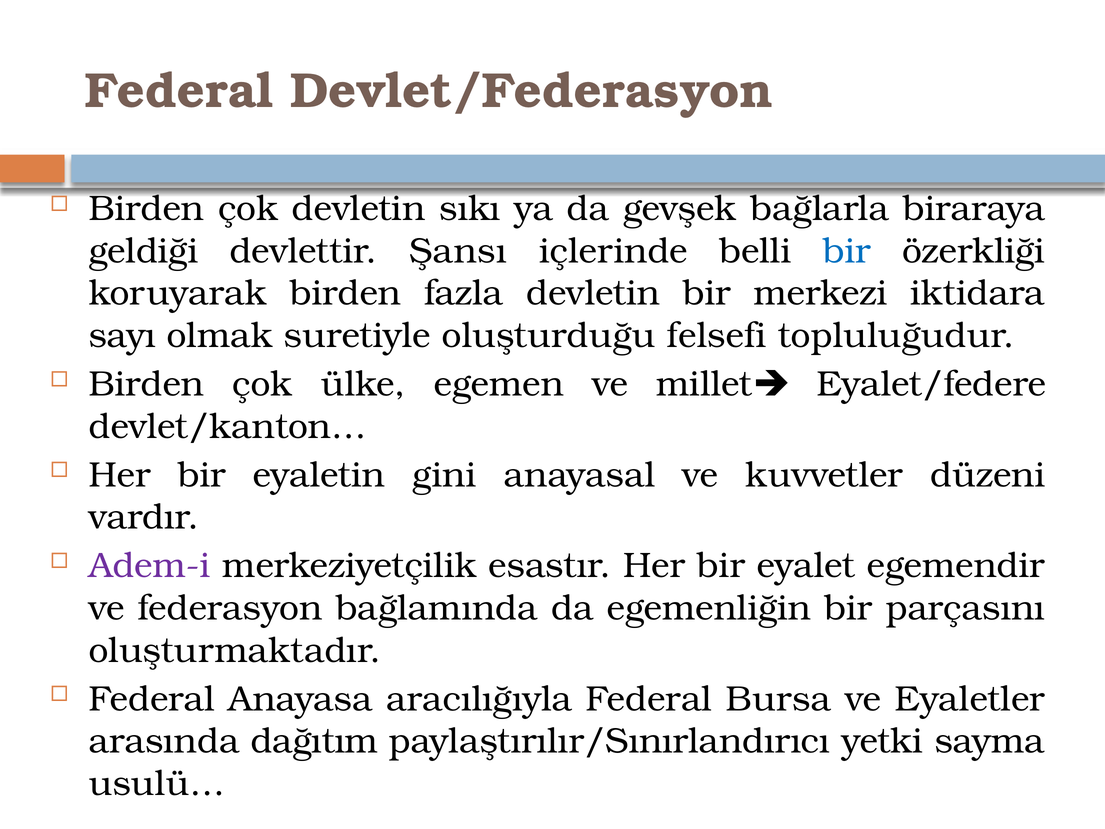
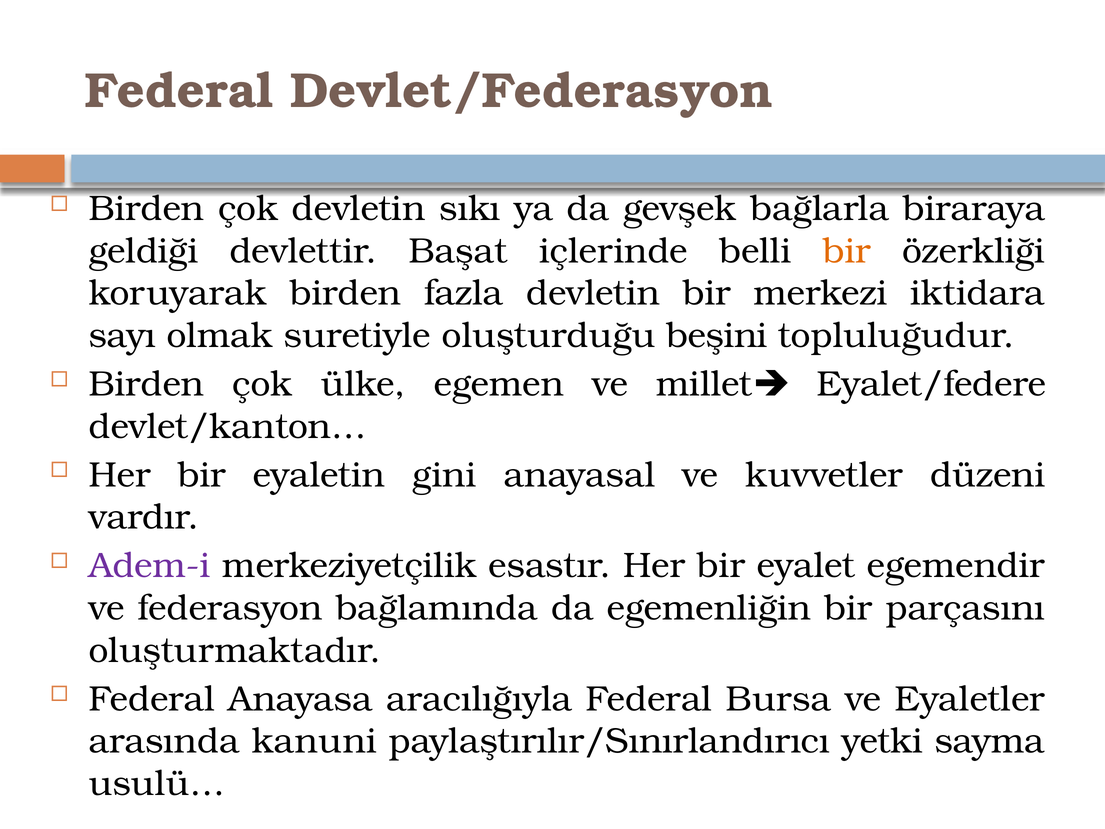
Şansı: Şansı -> Başat (458, 251)
bir colour: blue -> orange (847, 251)
felsefi: felsefi -> beşini (717, 335)
dağıtım: dağıtım -> kanuni (314, 741)
